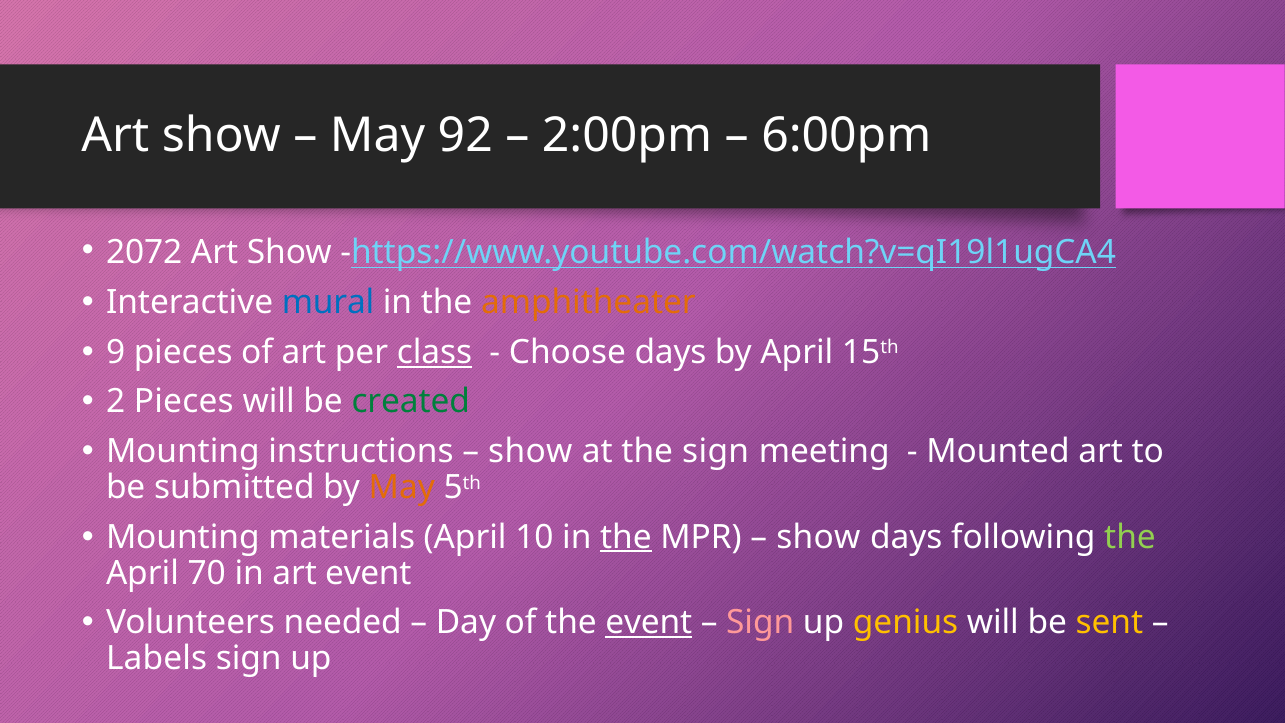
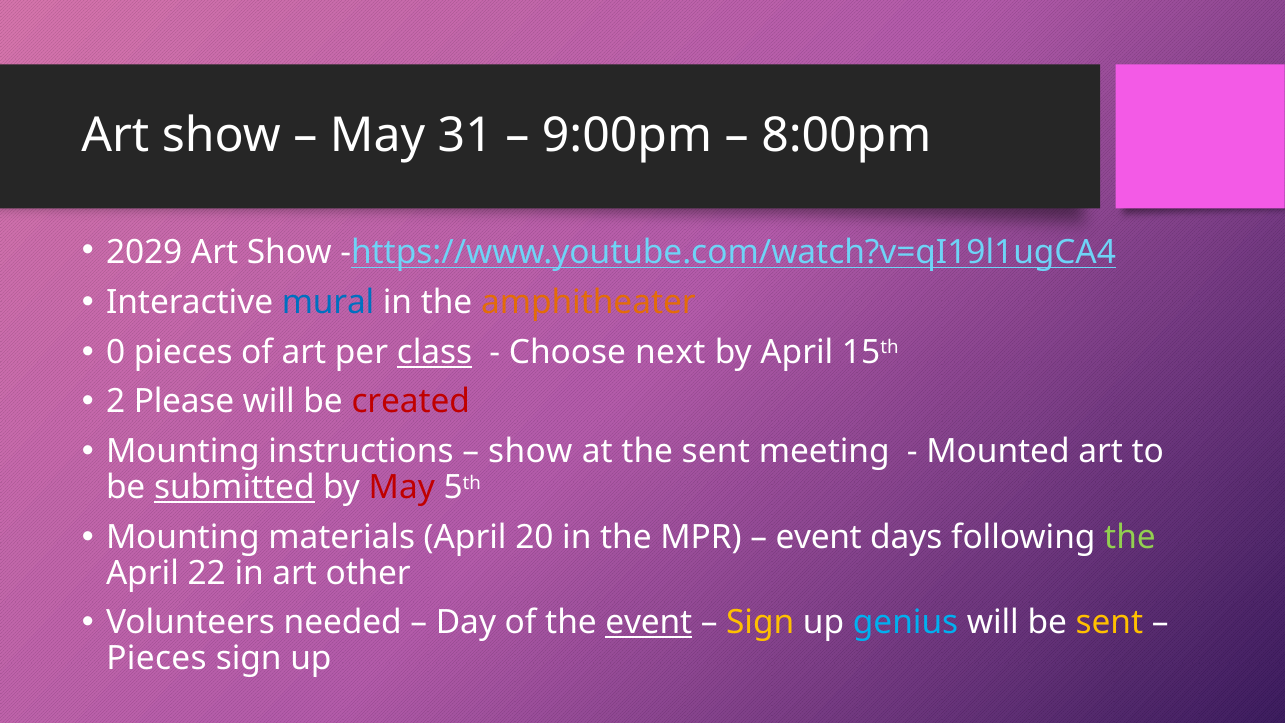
92: 92 -> 31 (465, 136)
2:00pm: 2:00pm -> 9:00pm (627, 136)
6:00pm: 6:00pm -> 8:00pm (846, 136)
2072: 2072 -> 2029 (144, 252)
9: 9 -> 0 (116, 352)
Choose days: days -> next (670, 352)
2 Pieces: Pieces -> Please (184, 402)
created colour: green -> red (411, 402)
the sign: sign -> sent (716, 451)
submitted underline: none -> present (234, 487)
May colour: orange -> red (402, 487)
10: 10 -> 20 (534, 537)
the underline: present -> none (626, 537)
show: show -> event (819, 537)
70: 70 -> 22 (207, 573)
art event: event -> other (368, 573)
Sign colour: pink -> yellow (760, 623)
genius colour: yellow -> light blue (906, 623)
Labels: Labels -> Pieces (156, 659)
